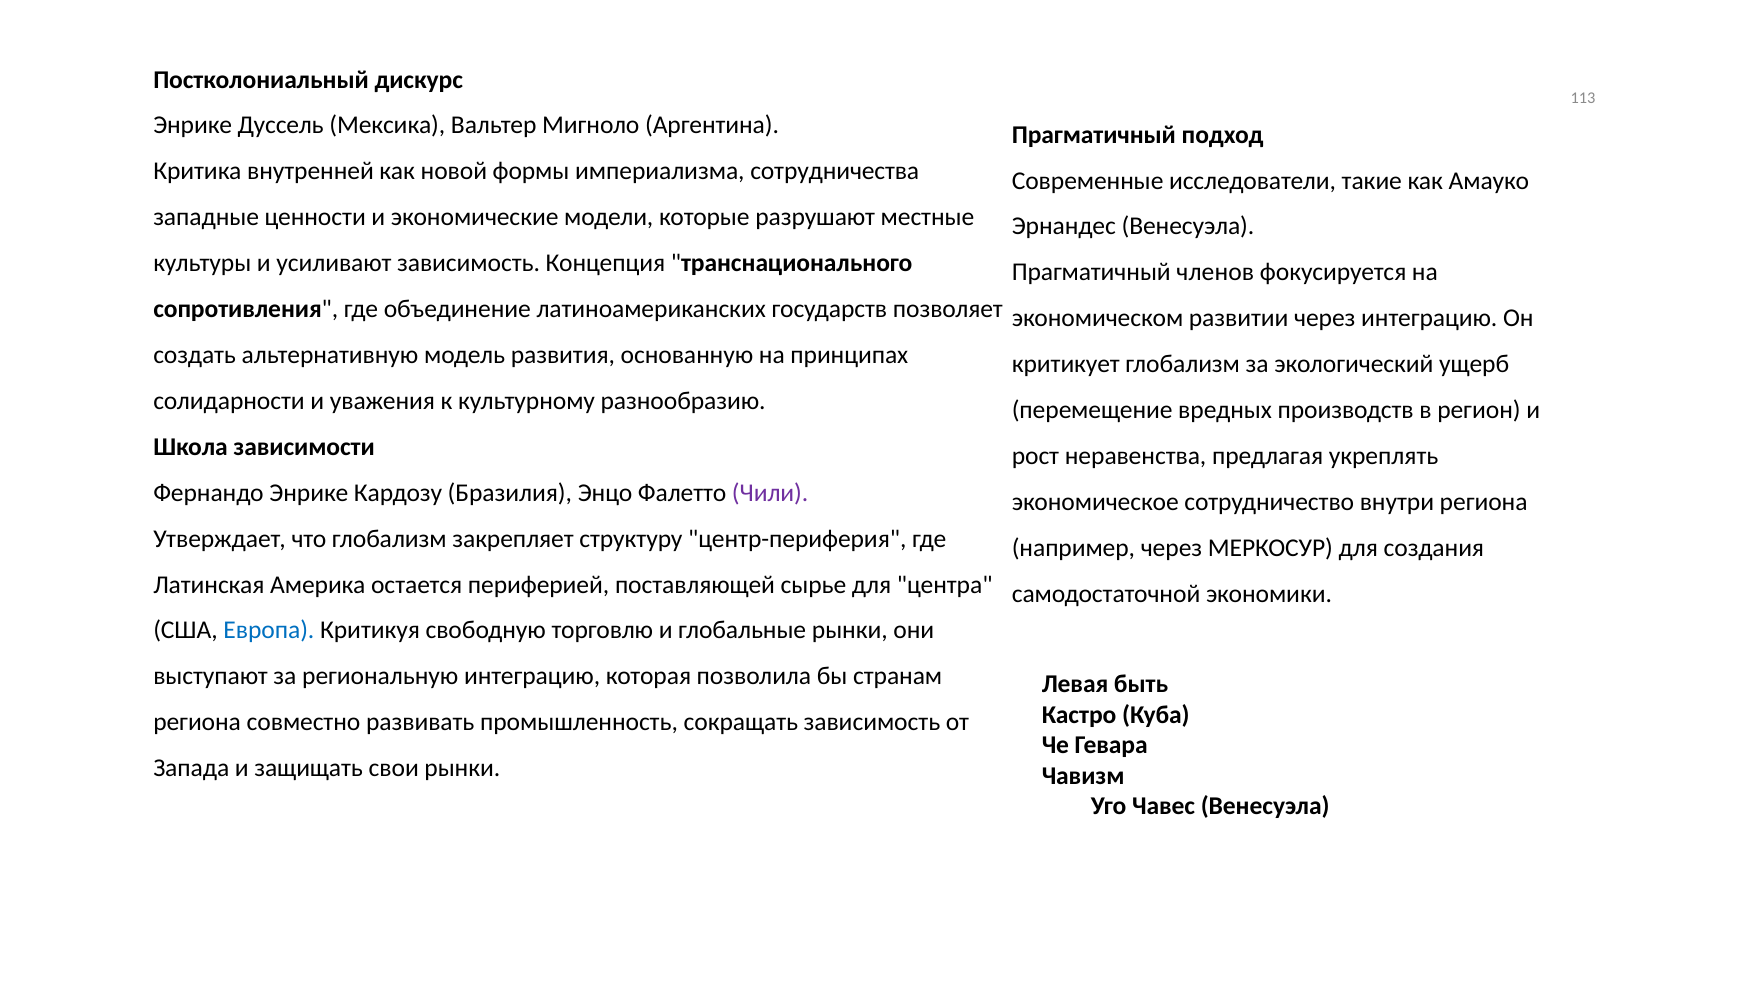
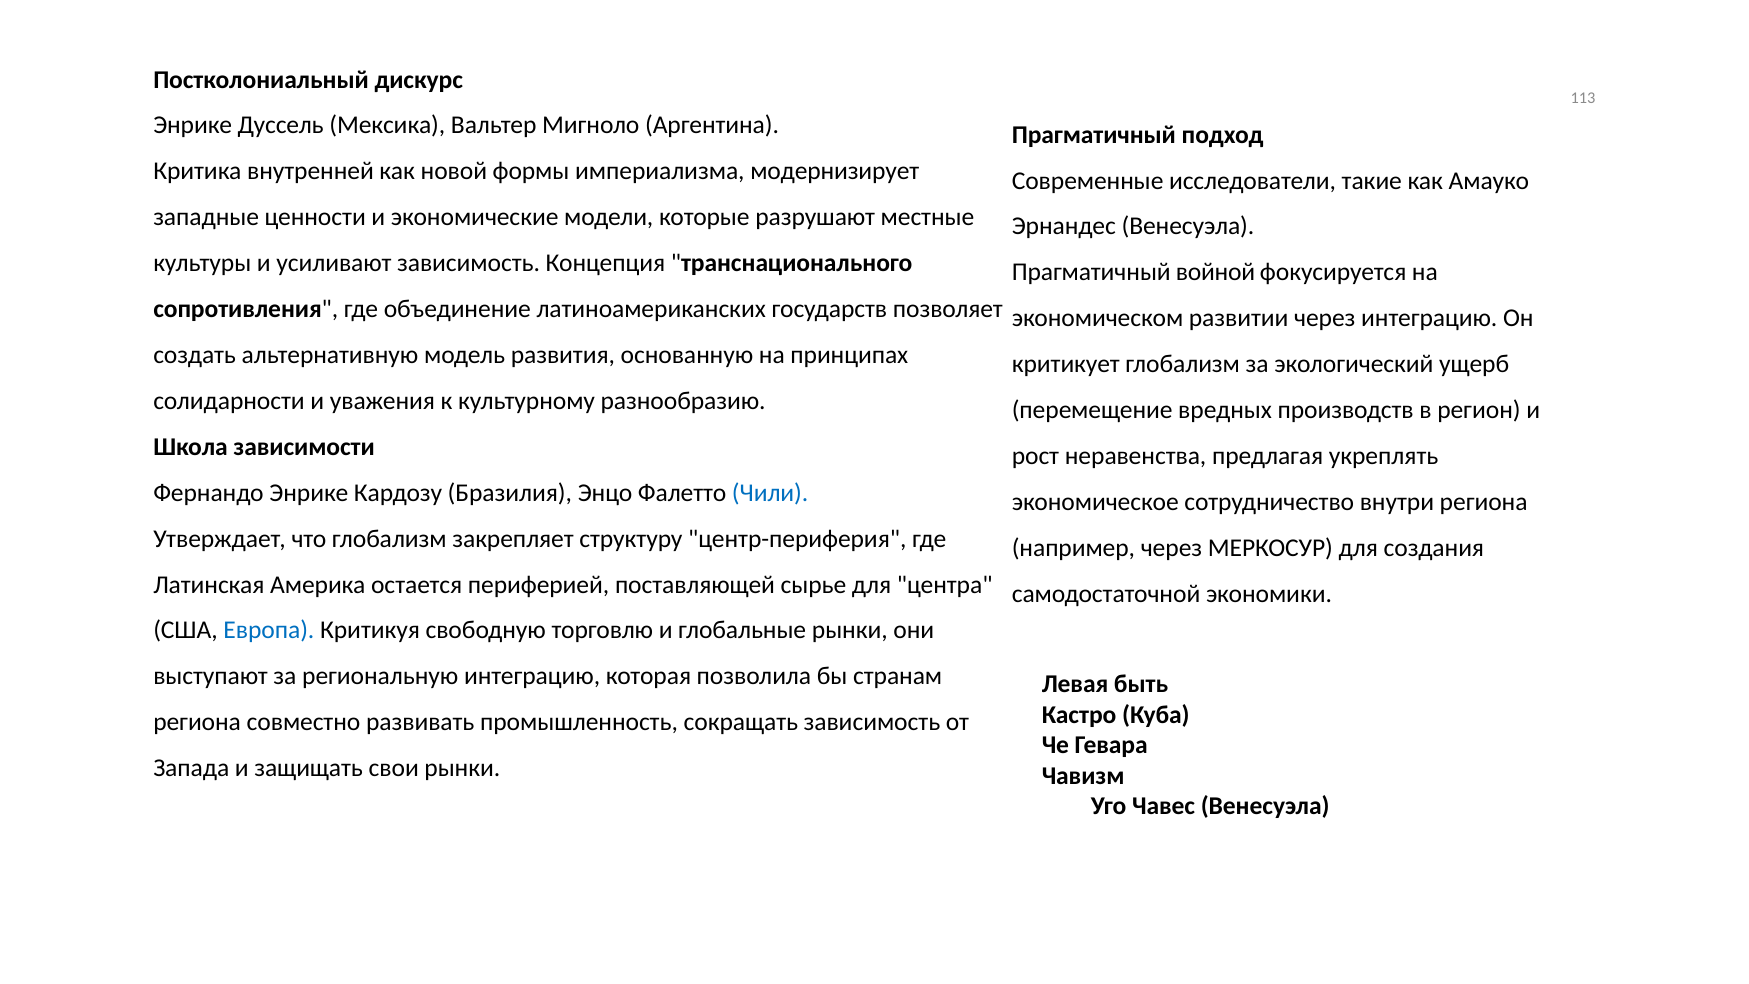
сотрудничества: сотрудничества -> модернизирует (835, 171)
членов: членов -> войной (1216, 272)
Чили colour: purple -> blue (770, 493)
